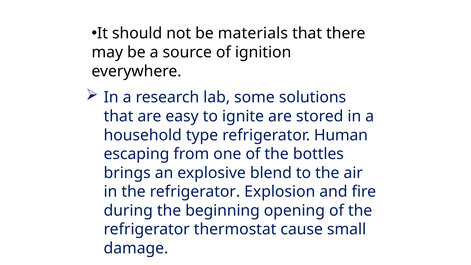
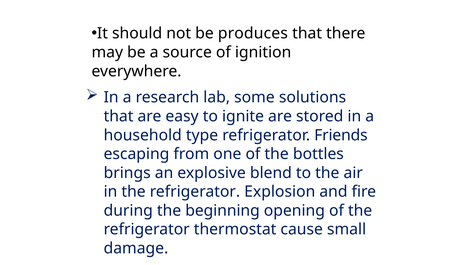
materials: materials -> produces (253, 33)
Human: Human -> Friends (341, 135)
